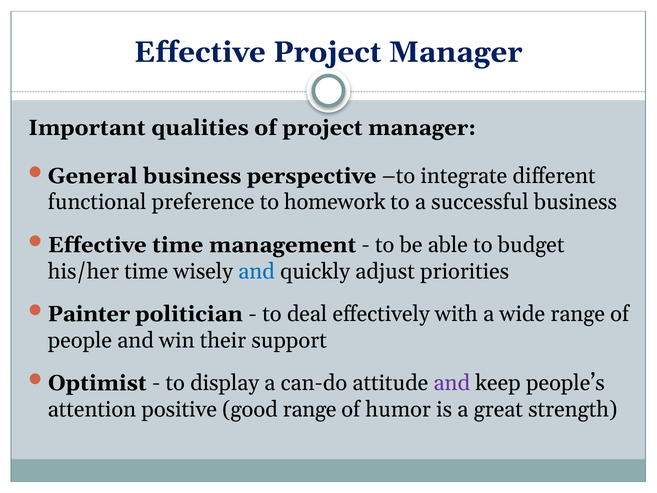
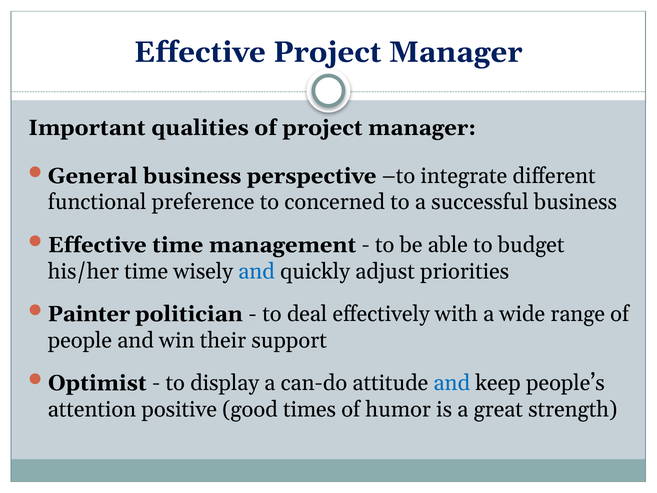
homework: homework -> concerned (335, 202)
and colour: purple -> blue (452, 383)
good range: range -> times (310, 409)
